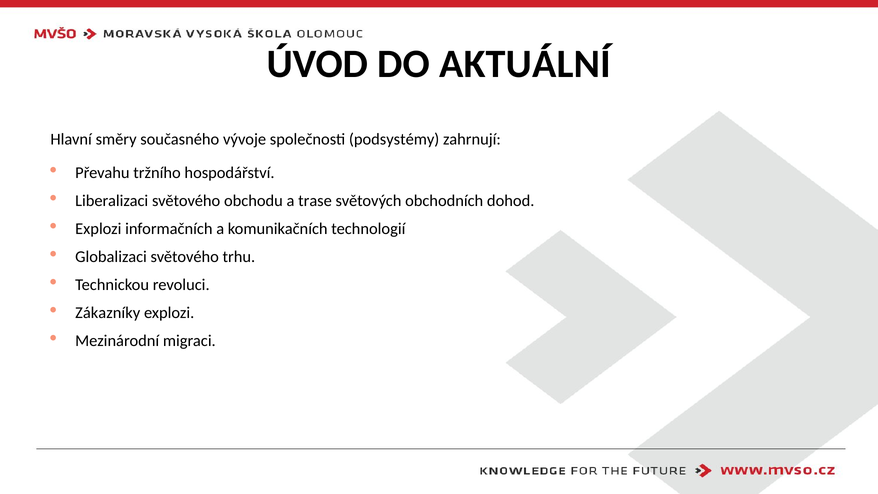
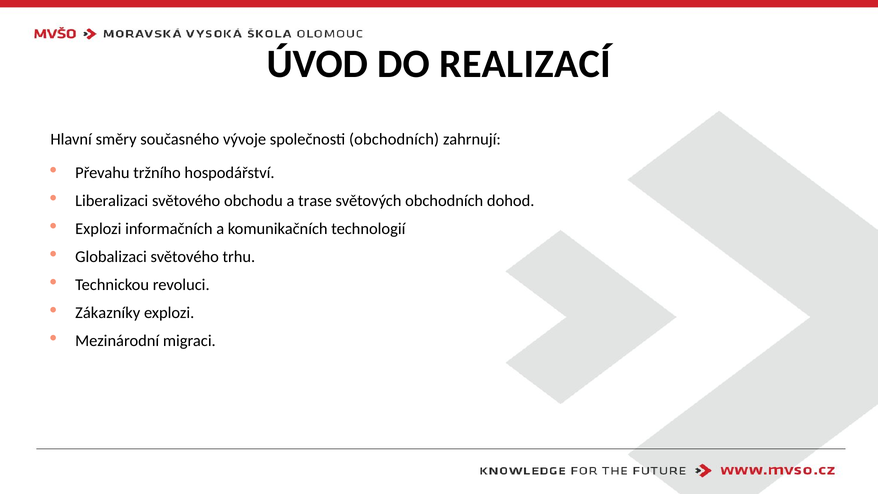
AKTUÁLNÍ: AKTUÁLNÍ -> REALIZACÍ (525, 64)
společnosti podsystémy: podsystémy -> obchodních (394, 139)
